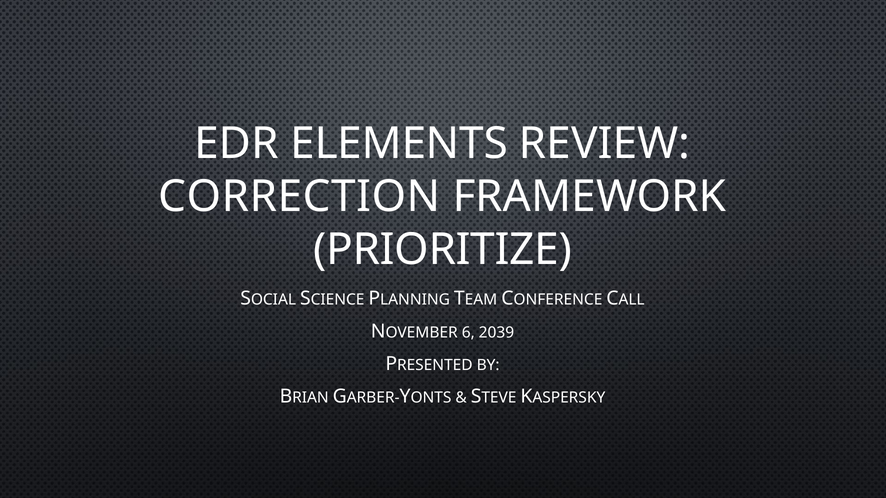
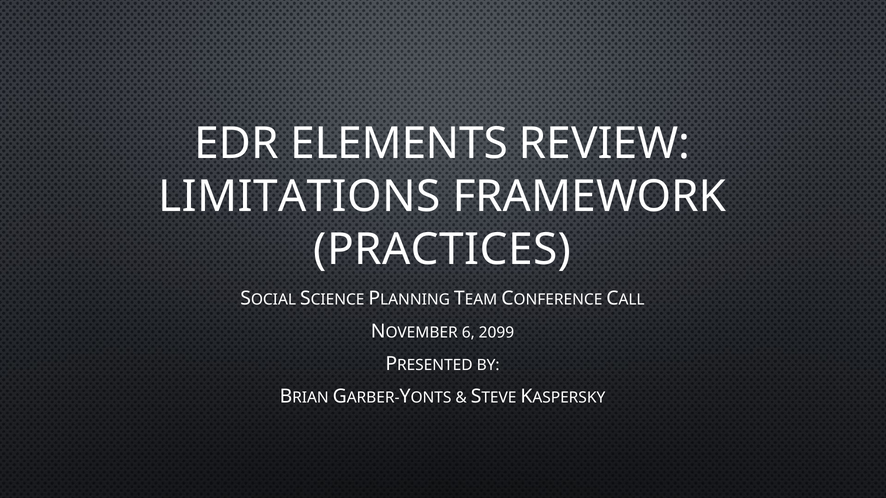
CORRECTION: CORRECTION -> LIMITATIONS (299, 197)
PRIORITIZE: PRIORITIZE -> PRACTICES (442, 250)
2039: 2039 -> 2099 (496, 333)
